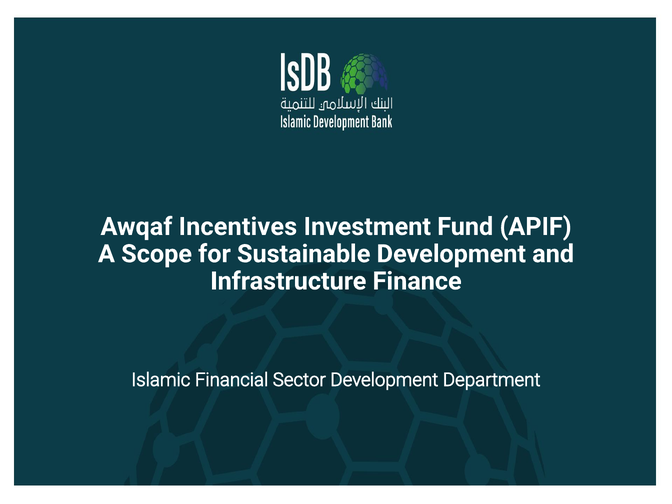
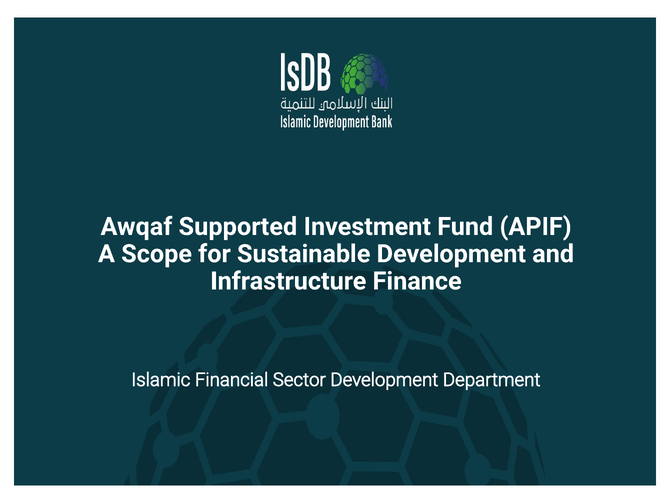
Incentives: Incentives -> Supported (238, 227)
